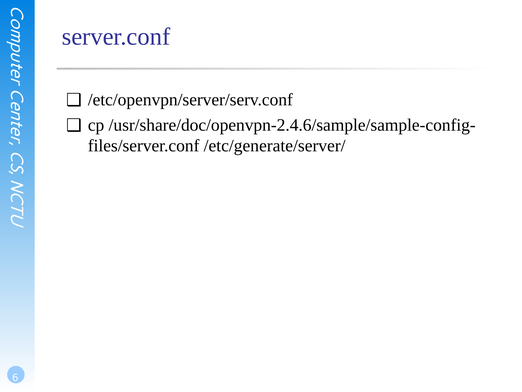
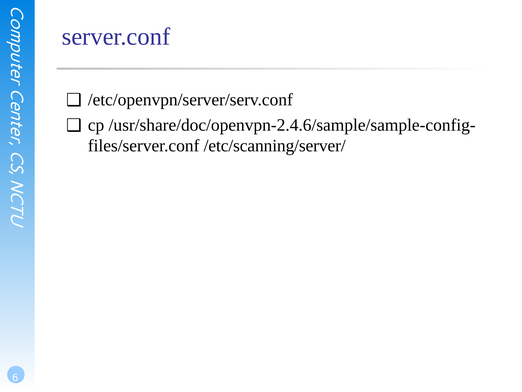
/etc/generate/server/: /etc/generate/server/ -> /etc/scanning/server/ (275, 146)
